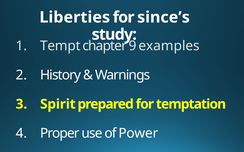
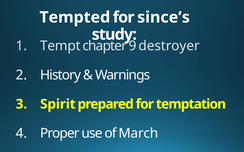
Liberties: Liberties -> Tempted (75, 17)
examples: examples -> destroyer (169, 46)
Power: Power -> March (138, 134)
